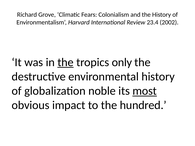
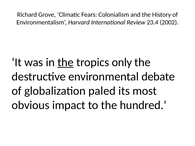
environmental history: history -> debate (158, 77)
noble: noble -> paled (102, 91)
most underline: present -> none (145, 91)
